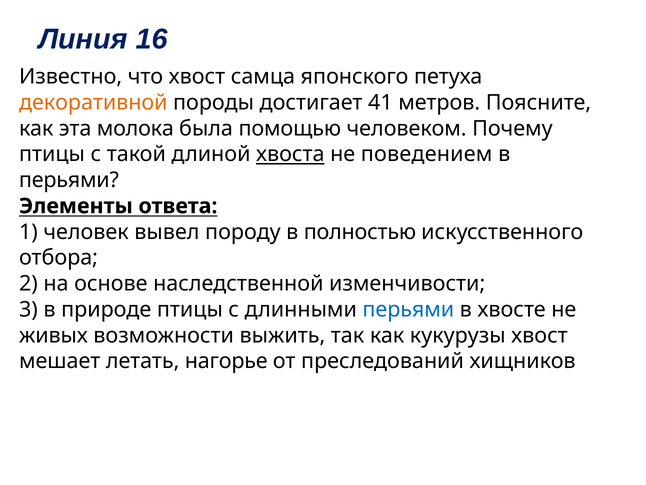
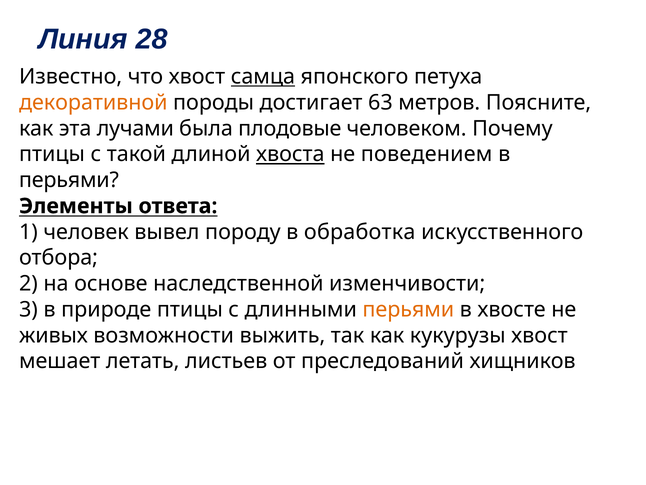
16: 16 -> 28 (152, 39)
самца underline: none -> present (263, 77)
41: 41 -> 63 (380, 103)
молока: молока -> лучами (135, 128)
помощью: помощью -> плодовые (290, 128)
полностью: полностью -> обработка (360, 232)
перьями colour: blue -> orange (408, 309)
нагорье: нагорье -> листьев (226, 361)
